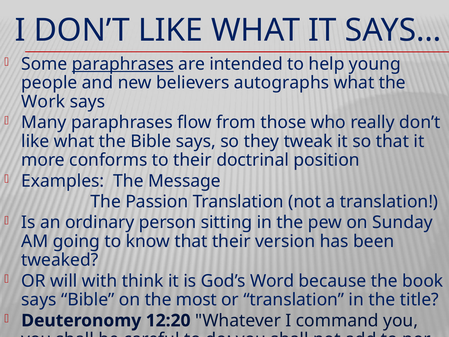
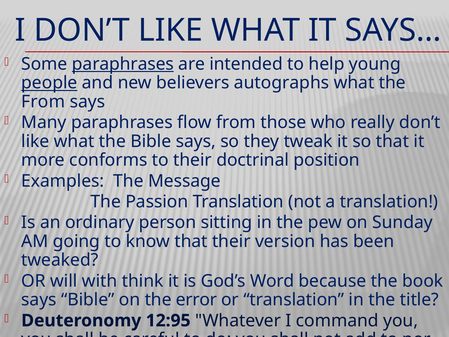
people underline: none -> present (49, 83)
Work: Work -> From (43, 102)
most: most -> error (196, 300)
12:20: 12:20 -> 12:95 (168, 320)
